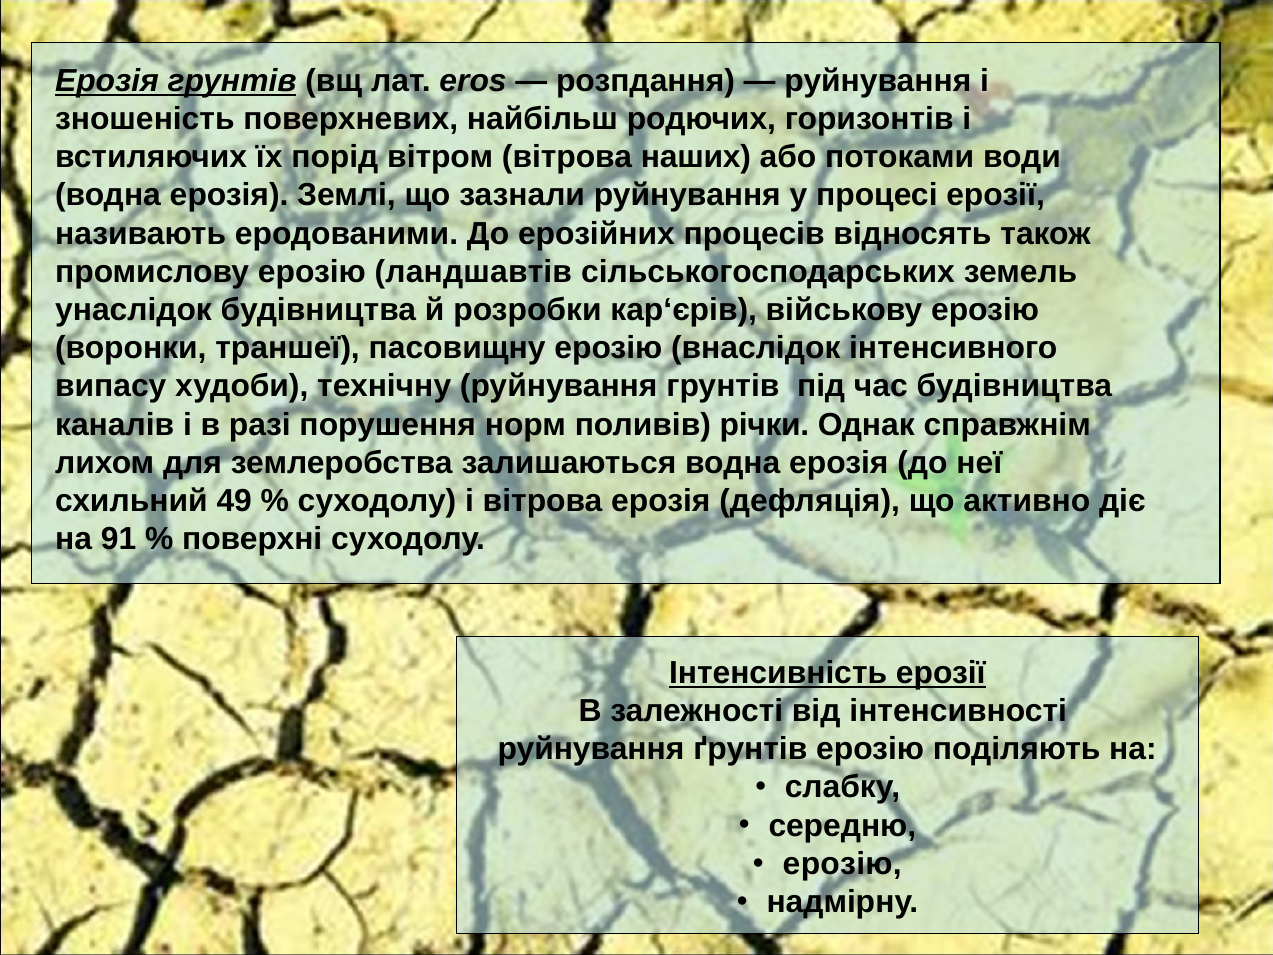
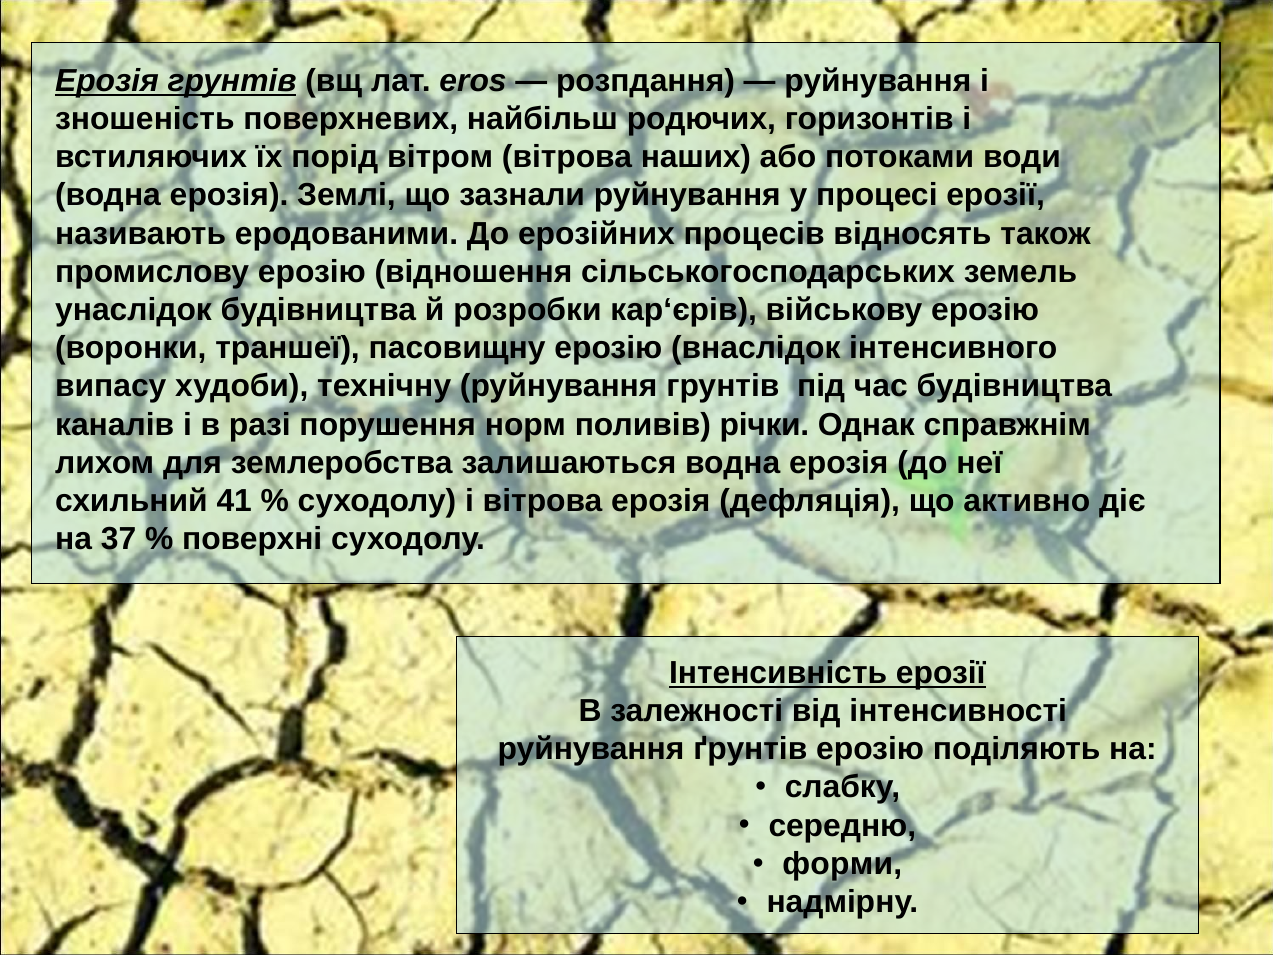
ландшавтів: ландшавтів -> відношення (474, 272)
49: 49 -> 41 (234, 501)
91: 91 -> 37 (118, 539)
ерозію: ерозію -> форми (842, 864)
